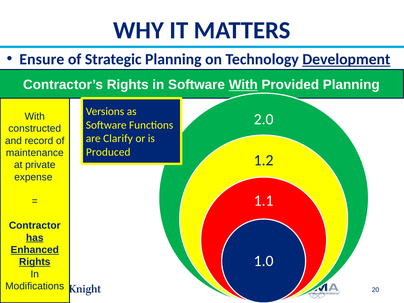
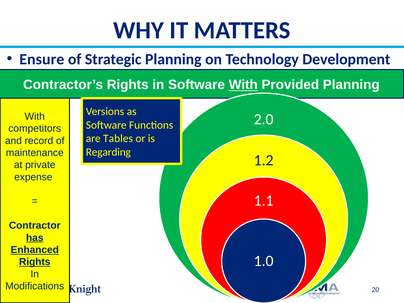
Development underline: present -> none (346, 59)
constructed: constructed -> competitors (35, 129)
Clarify: Clarify -> Tables (118, 139)
Produced: Produced -> Regarding (108, 152)
